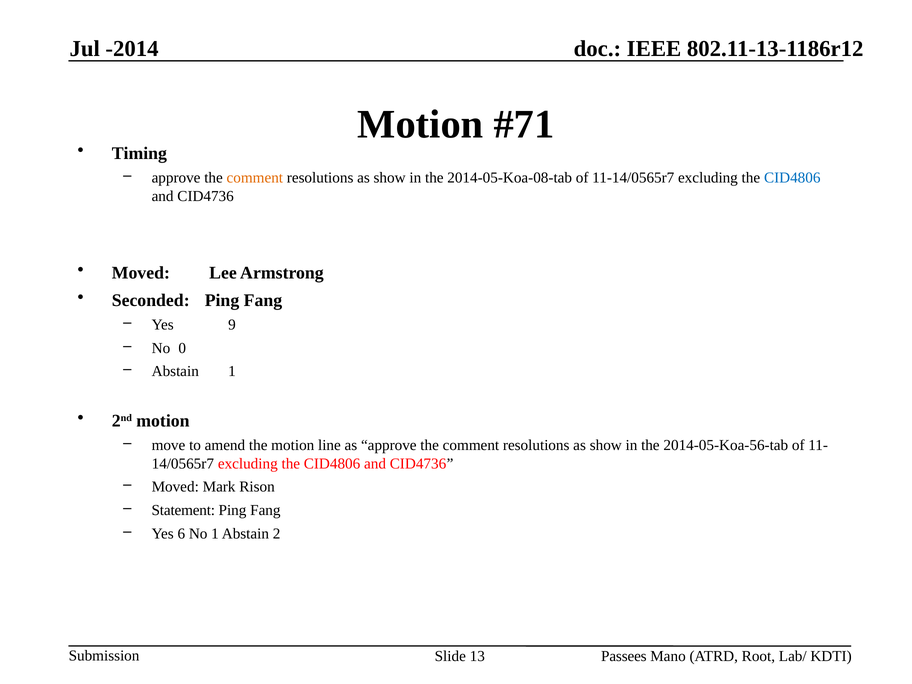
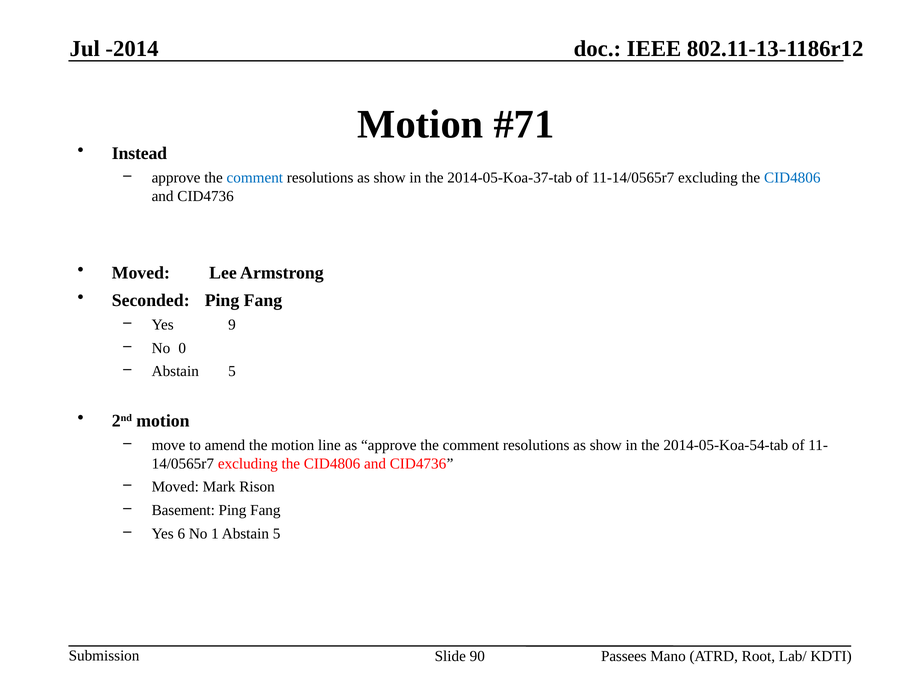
Timing: Timing -> Instead (139, 153)
comment colour: orange -> blue (255, 178)
2014-05-Koa-08-tab: 2014-05-Koa-08-tab -> 2014-05-Koa-37-tab (510, 178)
1: 1 -> 5 (232, 371)
2014-05-Koa-56-tab: 2014-05-Koa-56-tab -> 2014-05-Koa-54-tab (726, 445)
Statement: Statement -> Basement (183, 510)
1 Abstain 2: 2 -> 5 (277, 534)
13: 13 -> 90 (477, 656)
